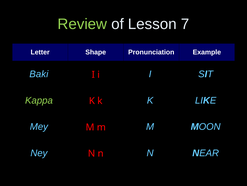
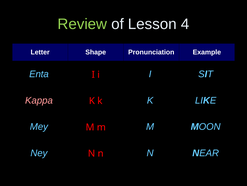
7: 7 -> 4 (185, 24)
Baki: Baki -> Enta (39, 74)
Kappa colour: light green -> pink (39, 100)
